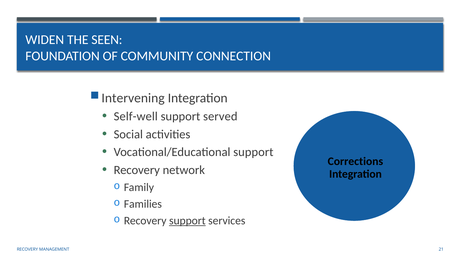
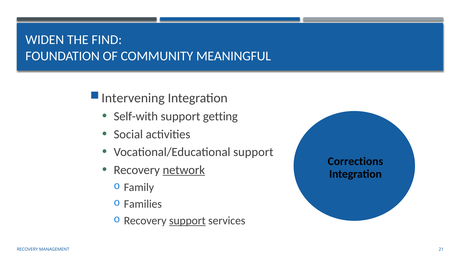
SEEN: SEEN -> FIND (107, 40)
CONNECTION: CONNECTION -> MEANINGFUL (234, 56)
Self-well: Self-well -> Self-with (136, 116)
served: served -> getting (220, 116)
network underline: none -> present (184, 170)
